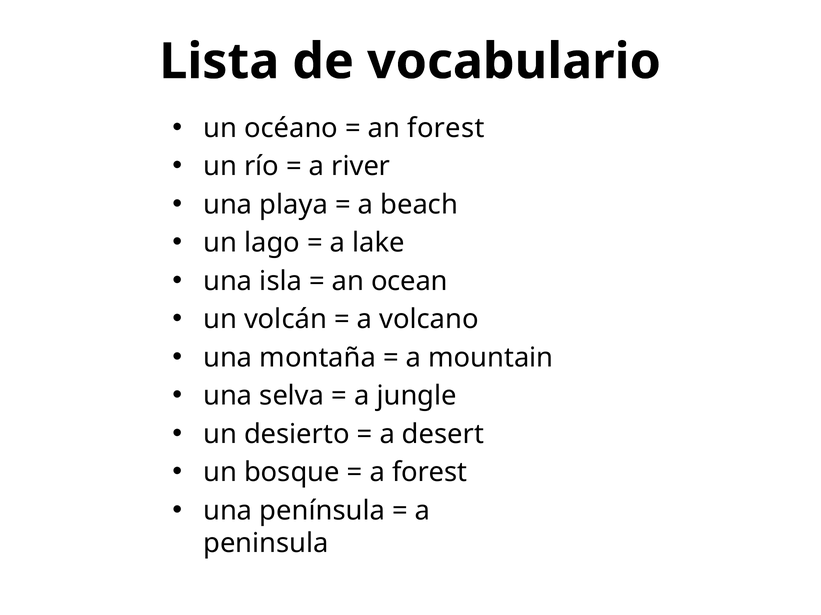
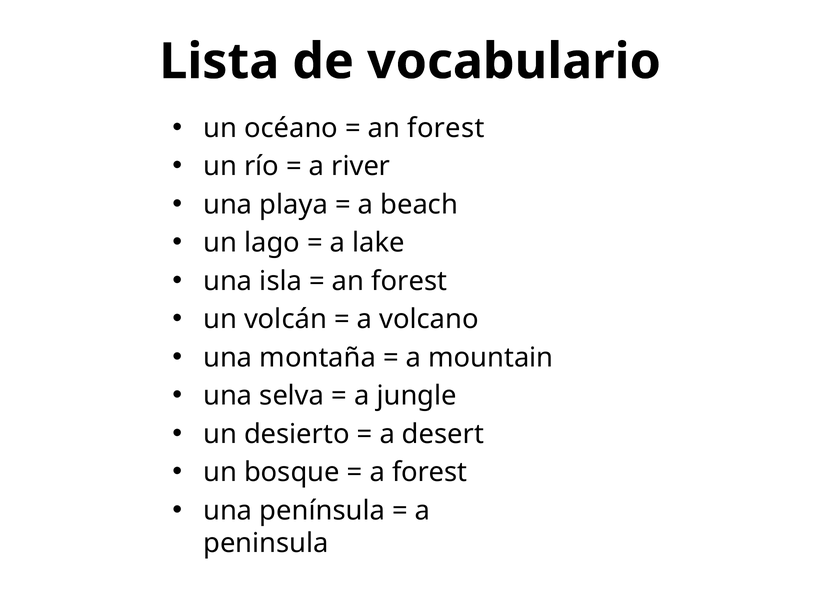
ocean: ocean -> forest (409, 281)
